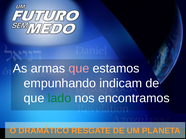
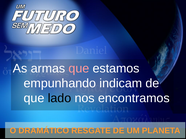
lado colour: green -> black (59, 98)
